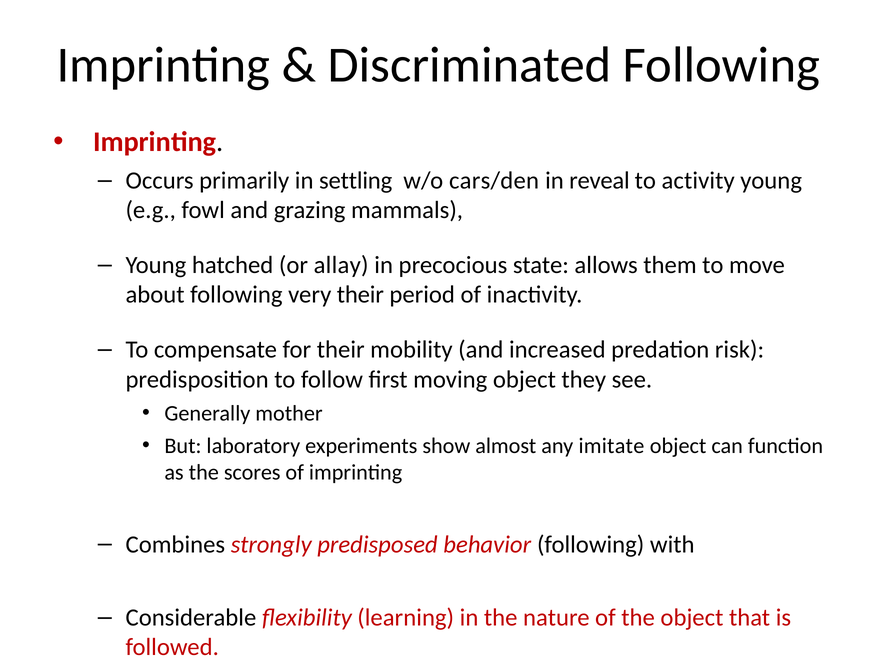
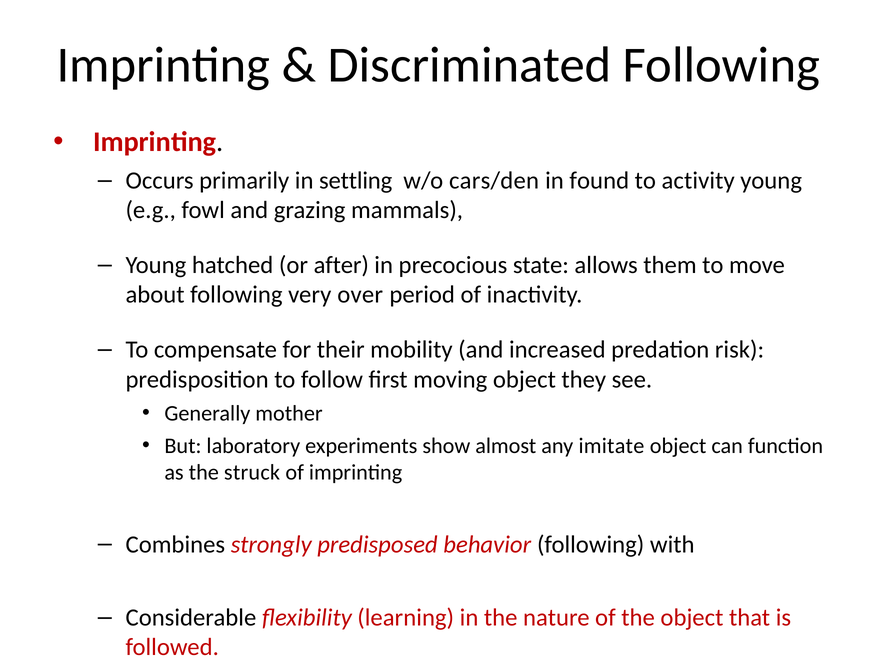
reveal: reveal -> found (599, 181)
allay: allay -> after (341, 265)
very their: their -> over (360, 295)
scores: scores -> struck (252, 472)
